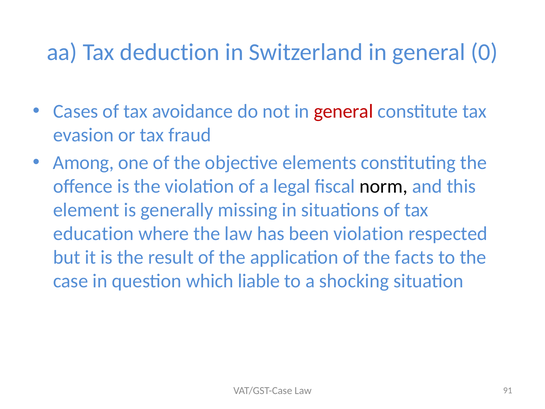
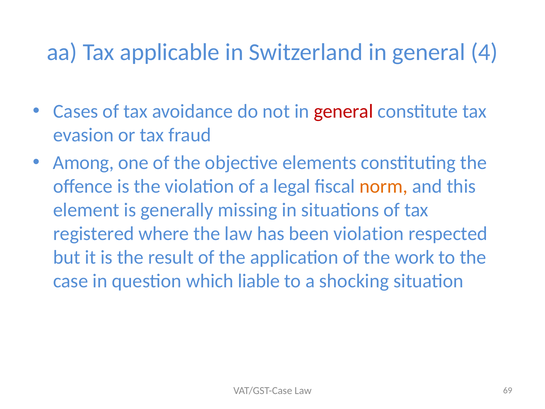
deduction: deduction -> applicable (170, 52)
0: 0 -> 4 (484, 52)
norm colour: black -> orange (384, 186)
education: education -> registered (94, 234)
facts: facts -> work (415, 257)
91: 91 -> 69 (508, 390)
